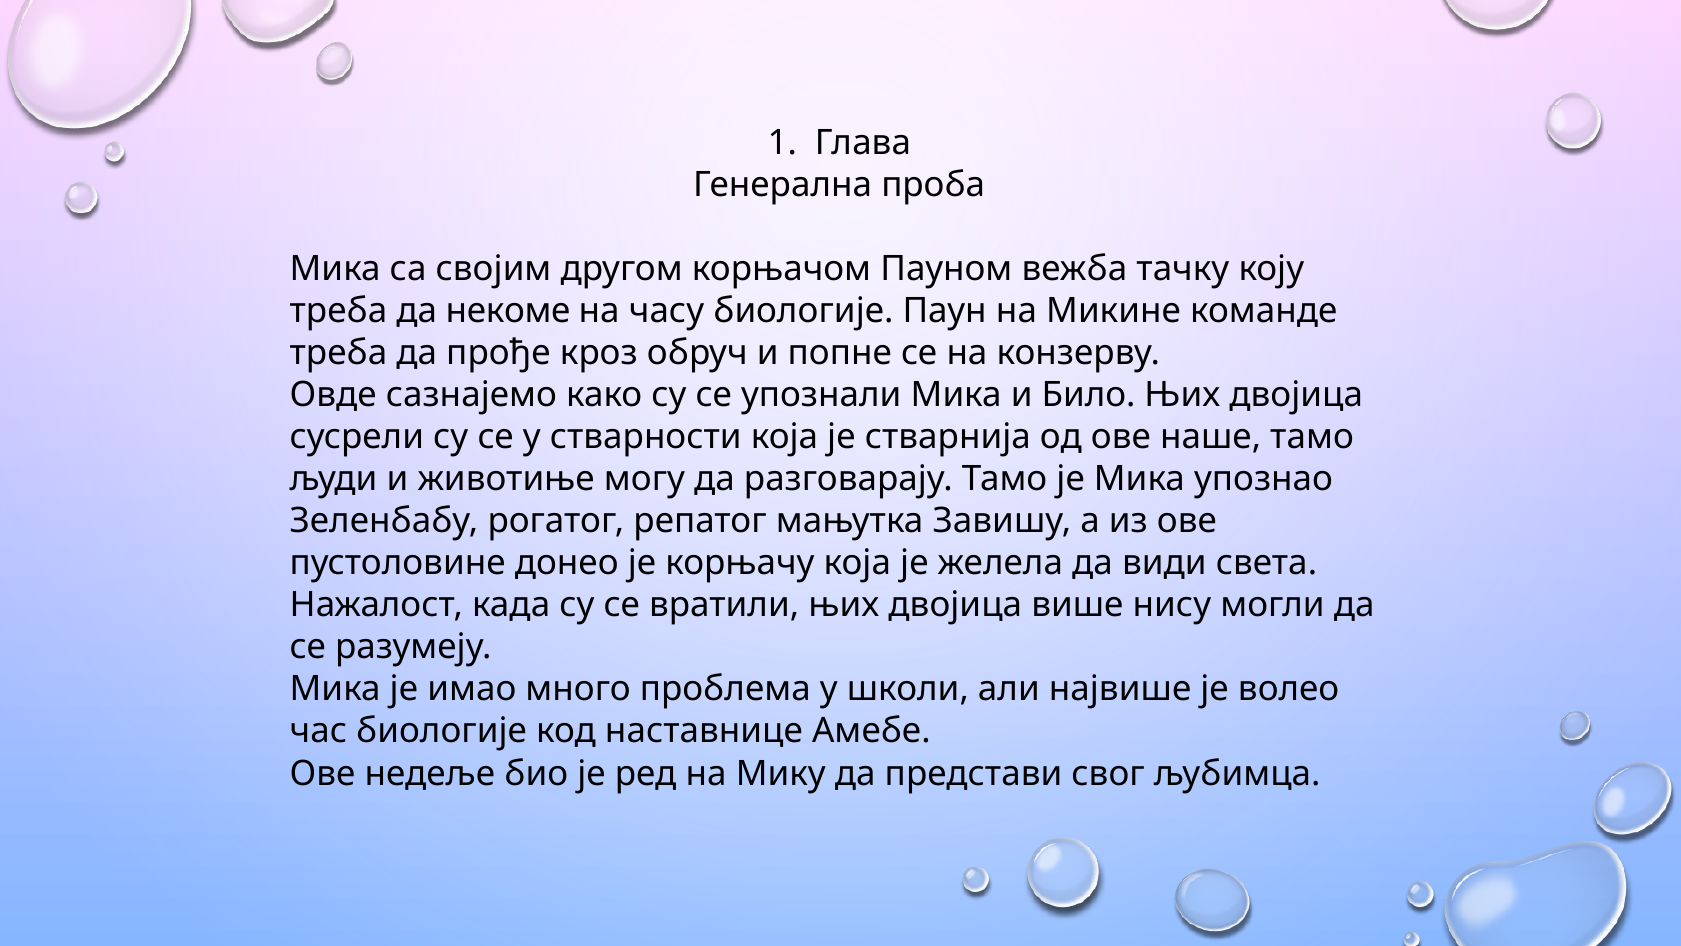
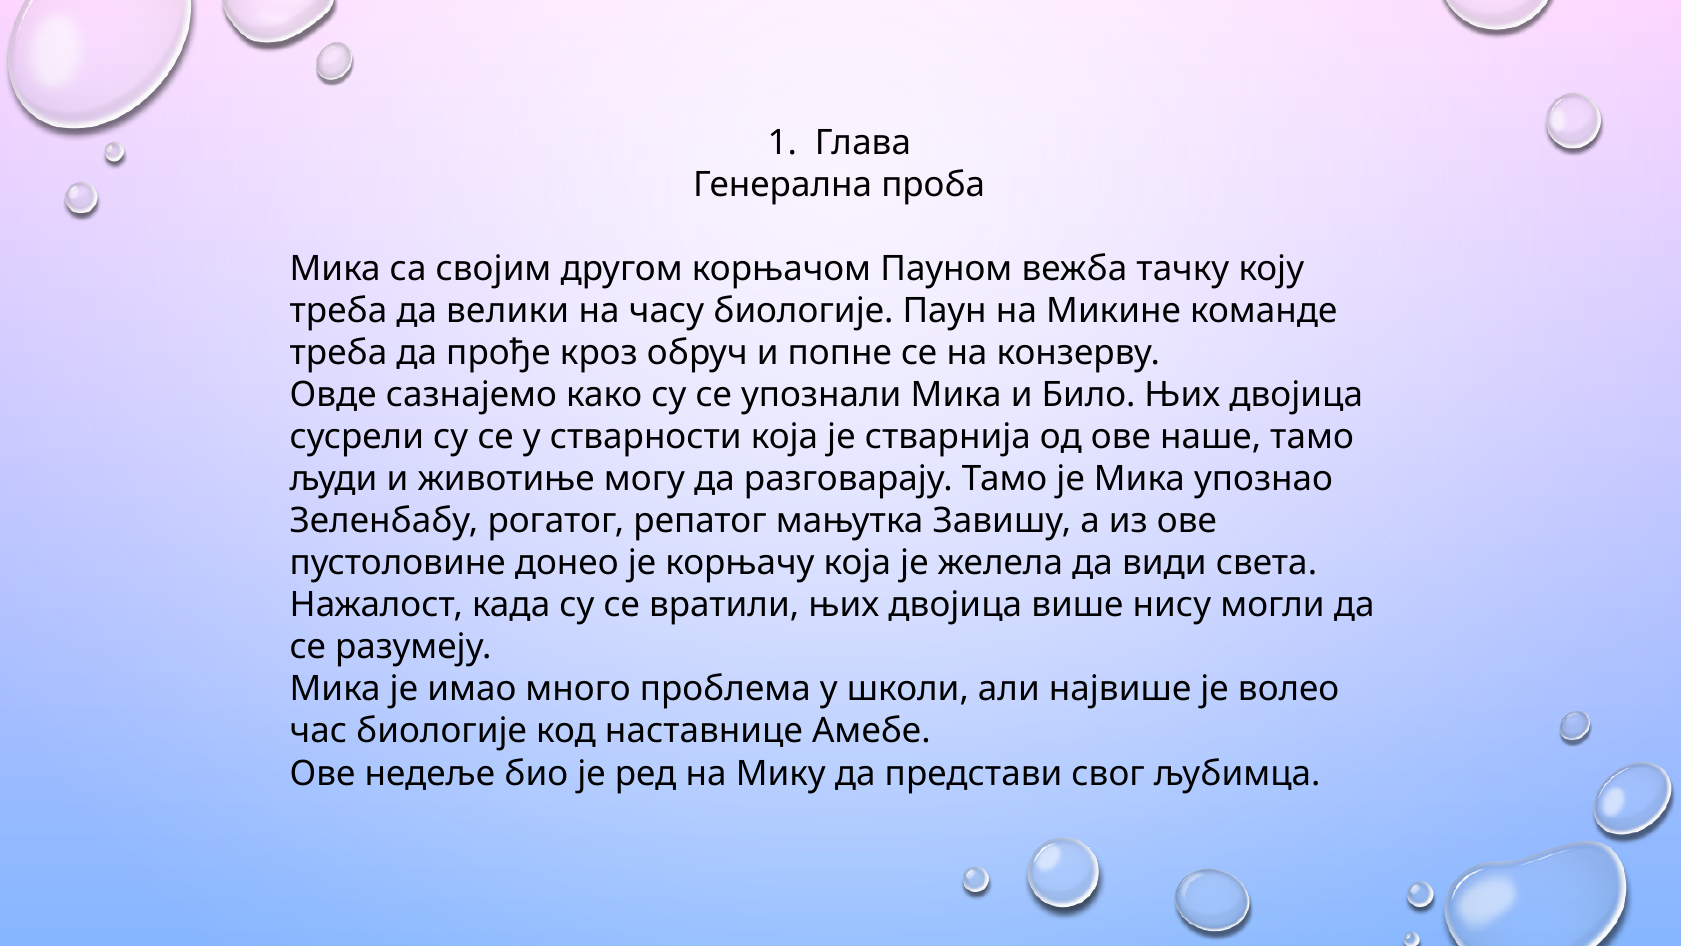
некоме: некоме -> велики (508, 311)
